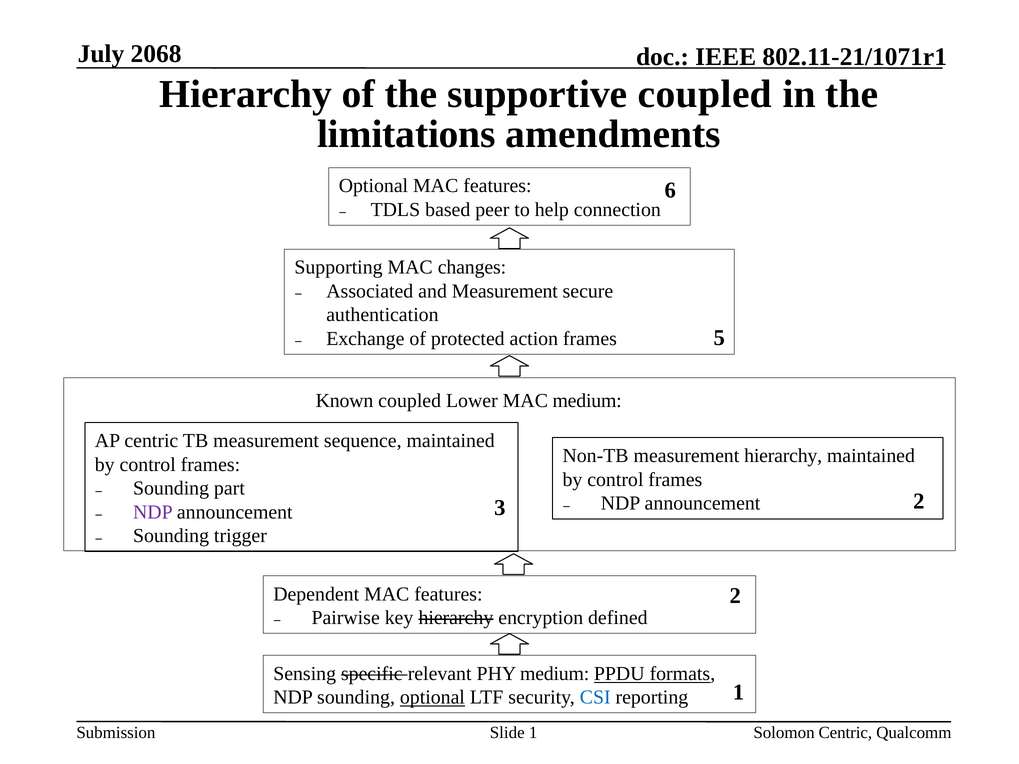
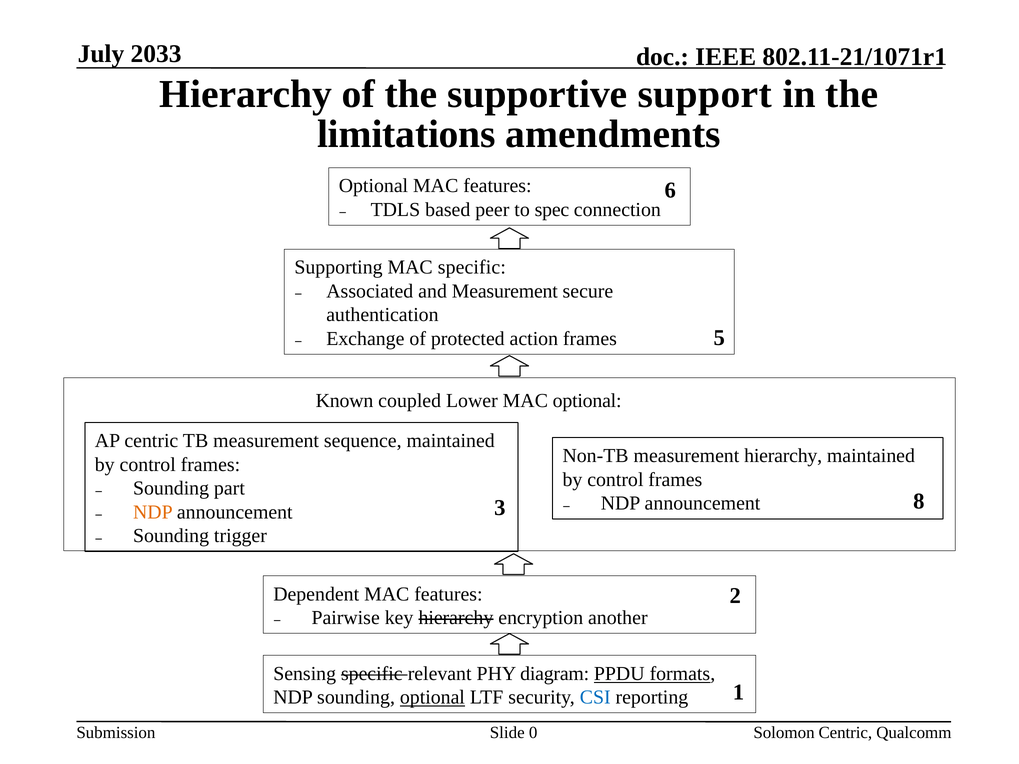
2068: 2068 -> 2033 (156, 54)
supportive coupled: coupled -> support (705, 94)
help: help -> spec (552, 210)
MAC changes: changes -> specific (472, 267)
MAC medium: medium -> optional (587, 401)
3 2: 2 -> 8 (919, 501)
NDP colour: purple -> orange (153, 512)
defined: defined -> another (618, 618)
PHY medium: medium -> diagram (555, 674)
Slide 1: 1 -> 0 (533, 733)
